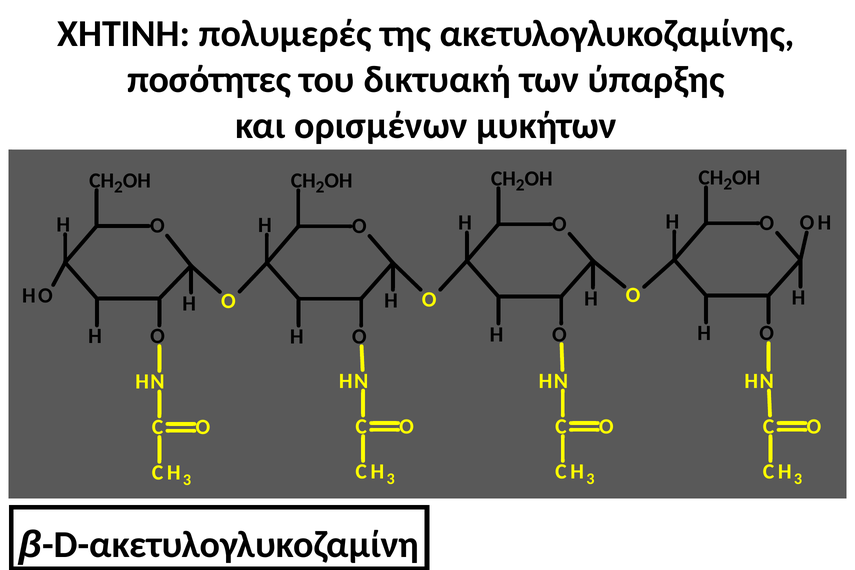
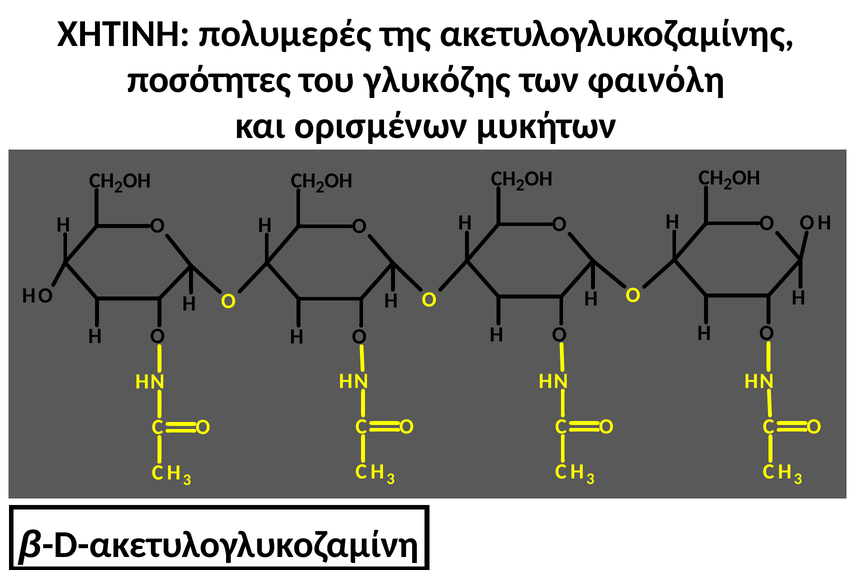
δικτυακή: δικτυακή -> γλυκόζης (437, 80)
ύπαρξης: ύπαρξης -> φαινόλη (656, 80)
